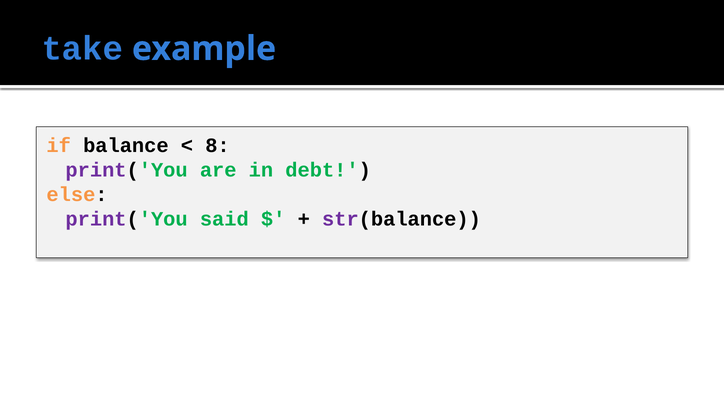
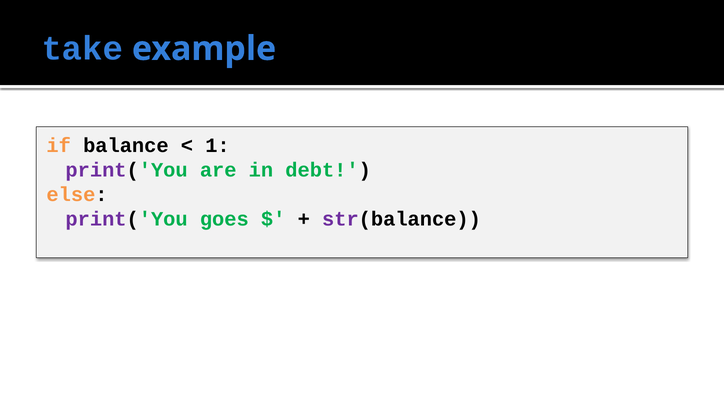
8: 8 -> 1 (217, 146)
said: said -> goes (224, 219)
